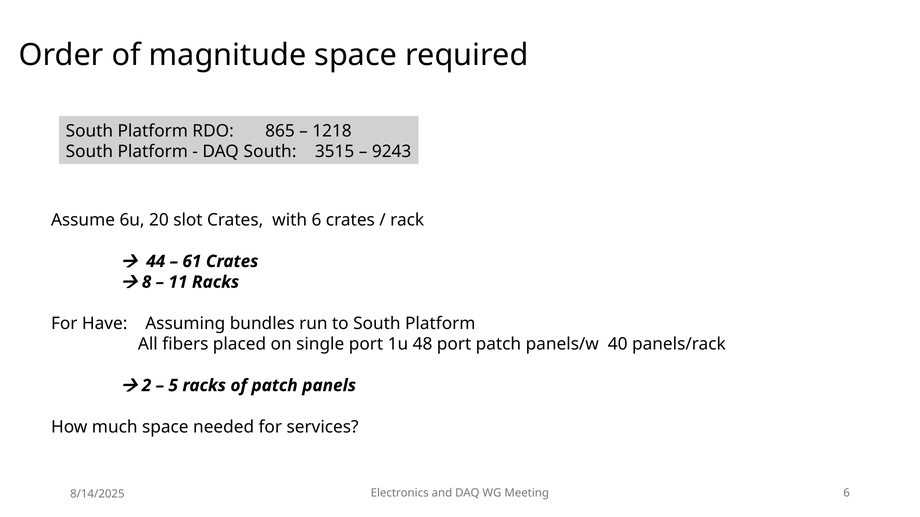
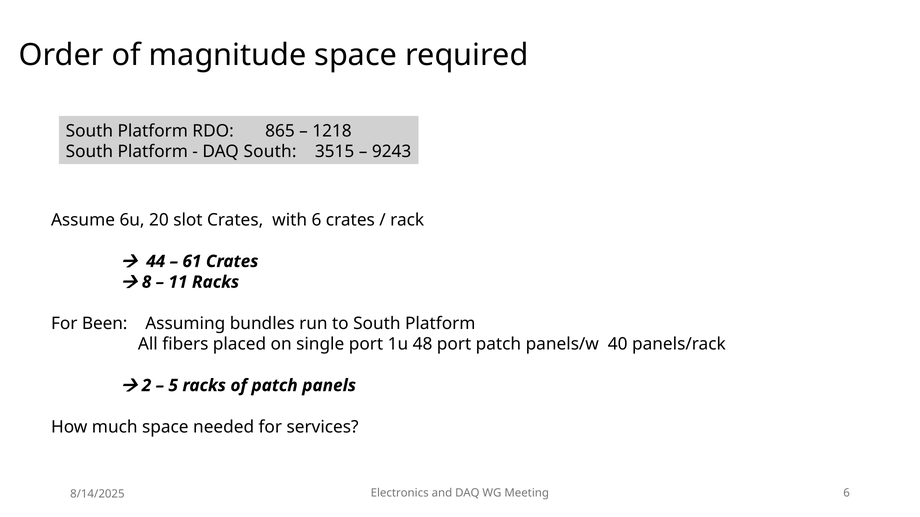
Have: Have -> Been (105, 324)
